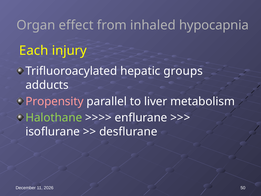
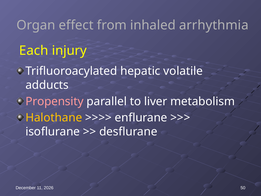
hypocapnia: hypocapnia -> arrhythmia (214, 25)
groups: groups -> volatile (183, 71)
Halothane colour: light green -> yellow (54, 117)
